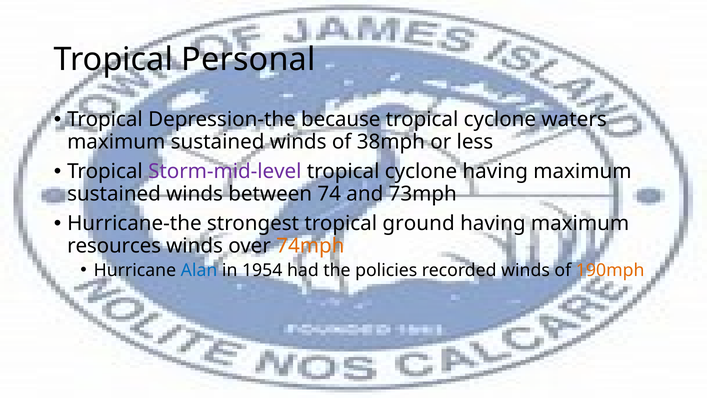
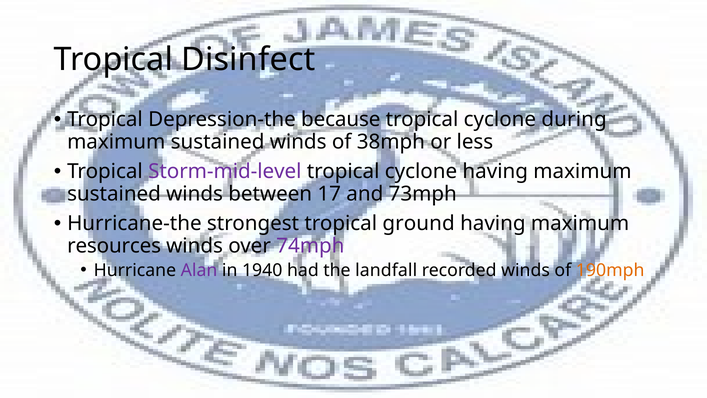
Personal: Personal -> Disinfect (248, 59)
waters: waters -> during (574, 120)
74: 74 -> 17 (329, 194)
74mph colour: orange -> purple (310, 246)
Alan colour: blue -> purple (199, 270)
1954: 1954 -> 1940 (262, 270)
policies: policies -> landfall (386, 270)
